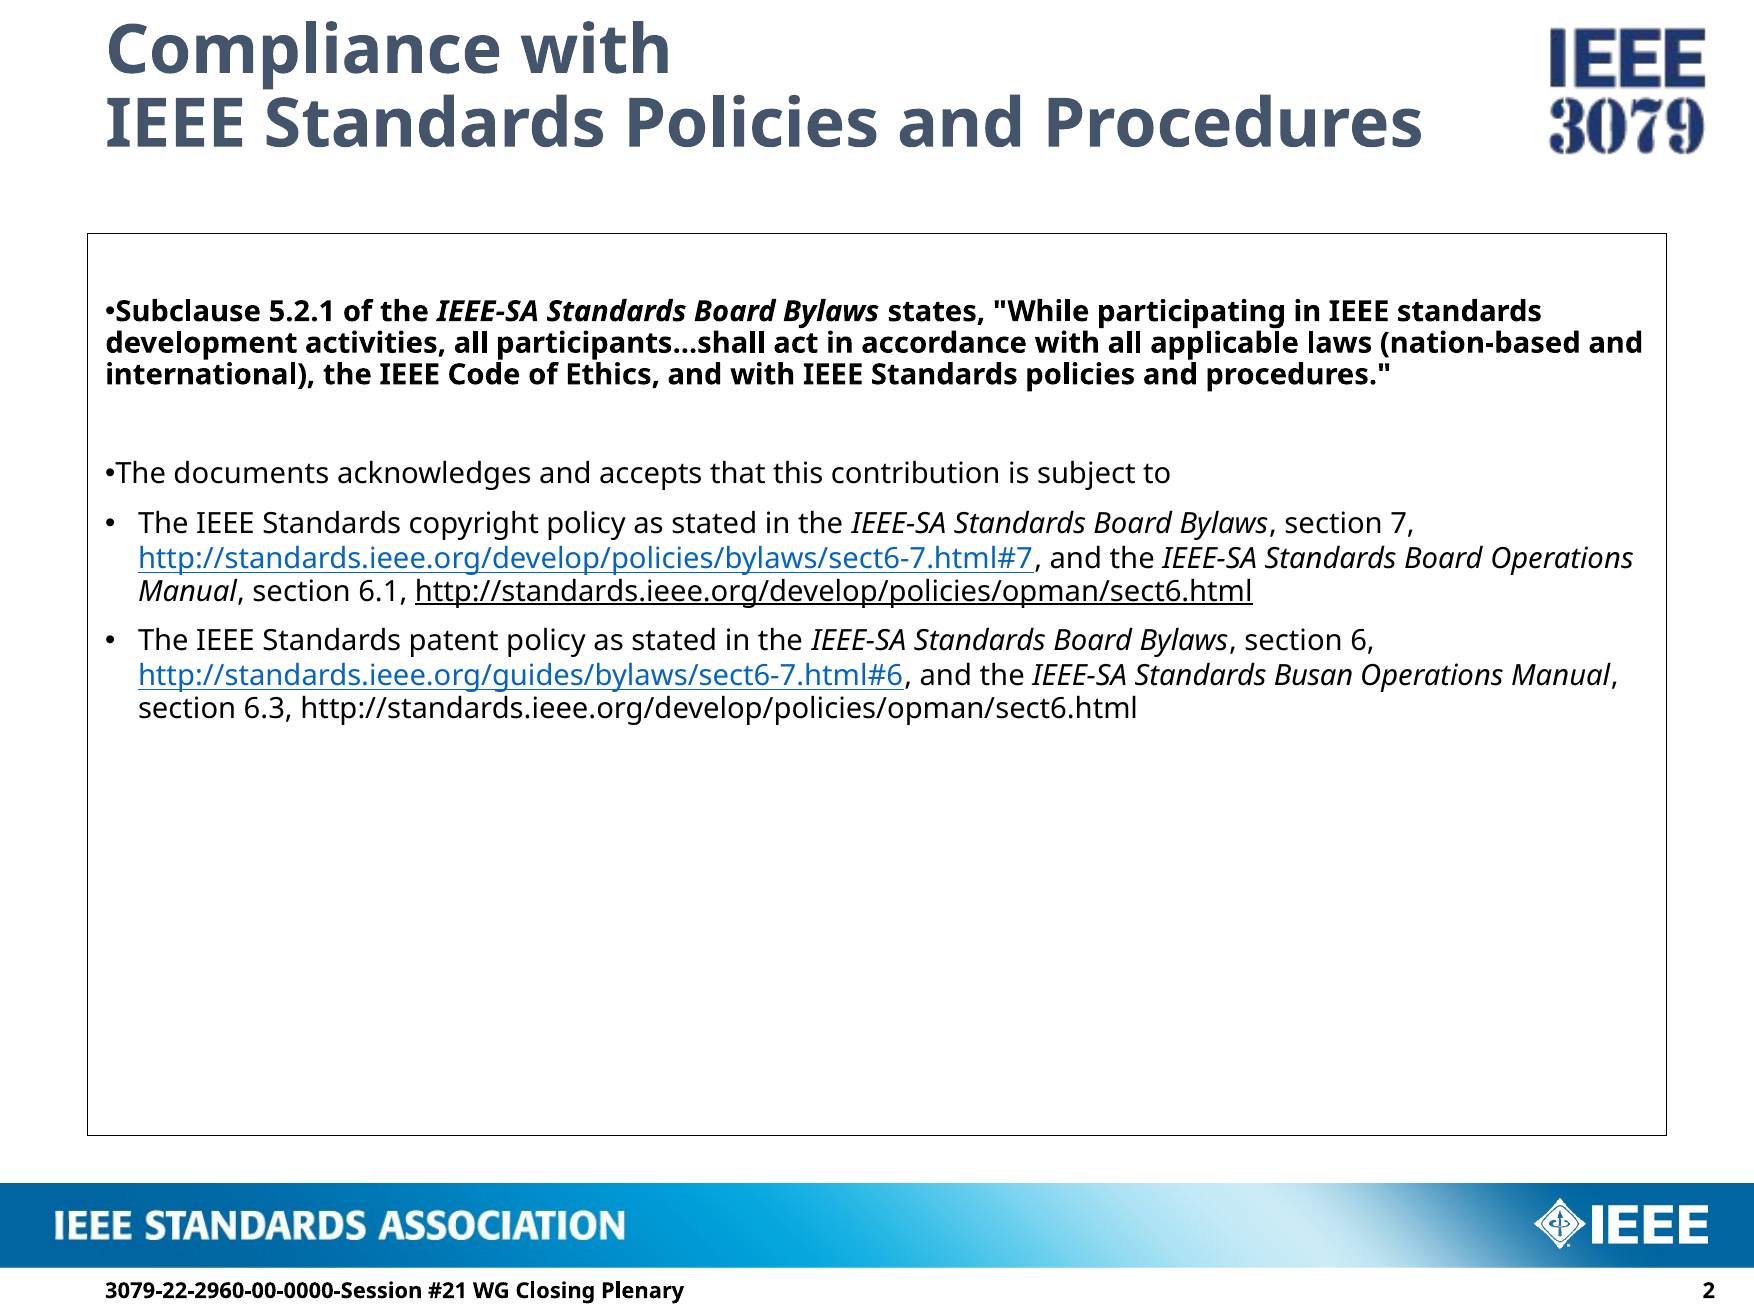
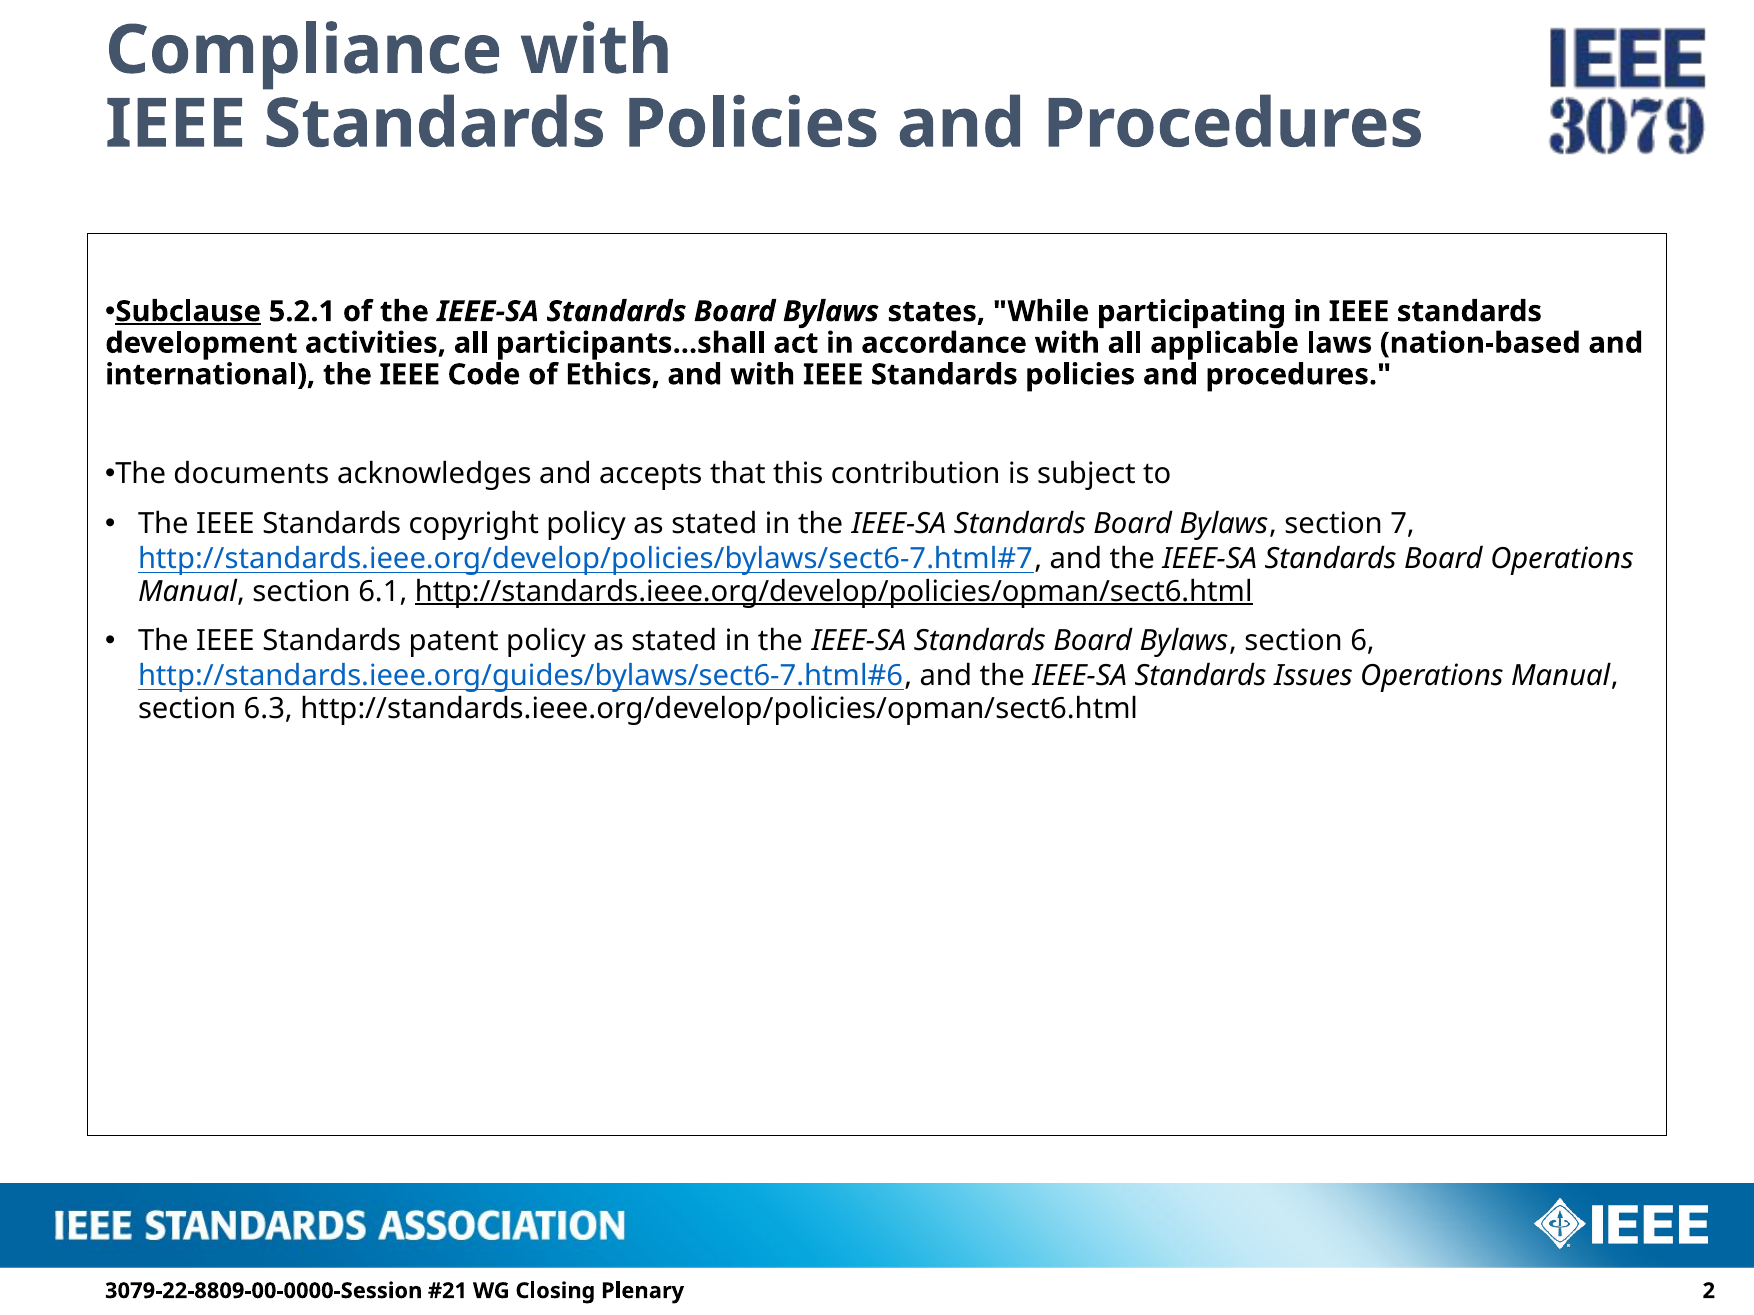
Subclause underline: none -> present (188, 312)
Busan: Busan -> Issues (1313, 676)
3079-22-2960-00-0000-Session: 3079-22-2960-00-0000-Session -> 3079-22-8809-00-0000-Session (264, 1291)
